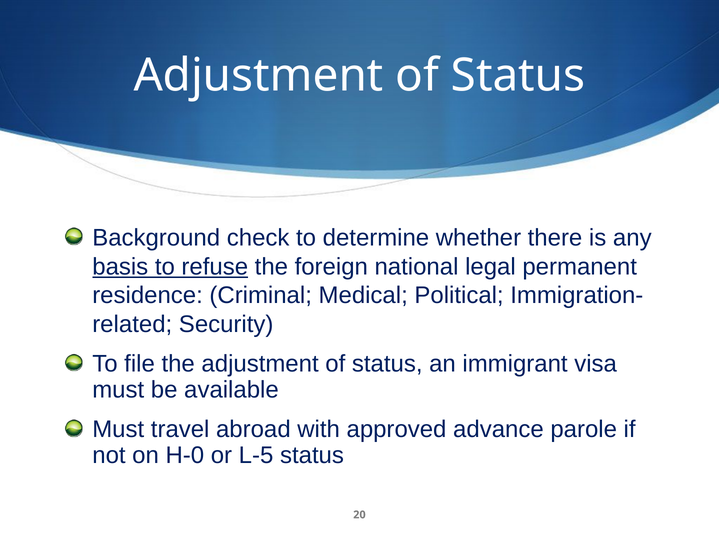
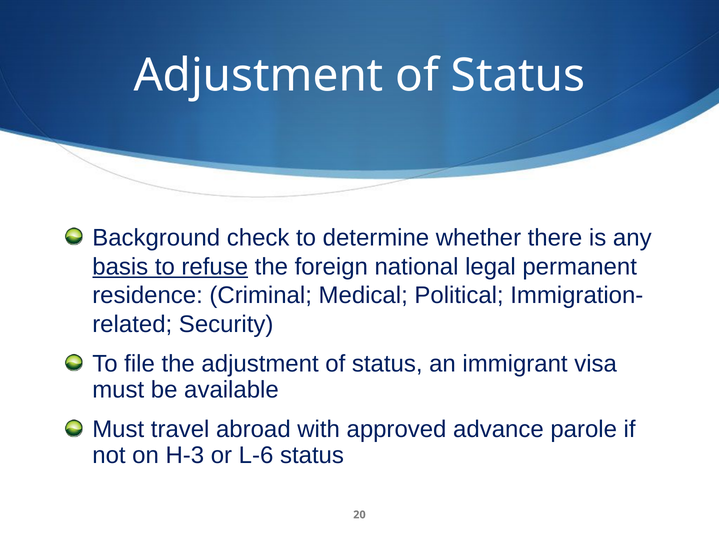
H-0: H-0 -> H-3 (185, 455)
L-5: L-5 -> L-6 (256, 455)
